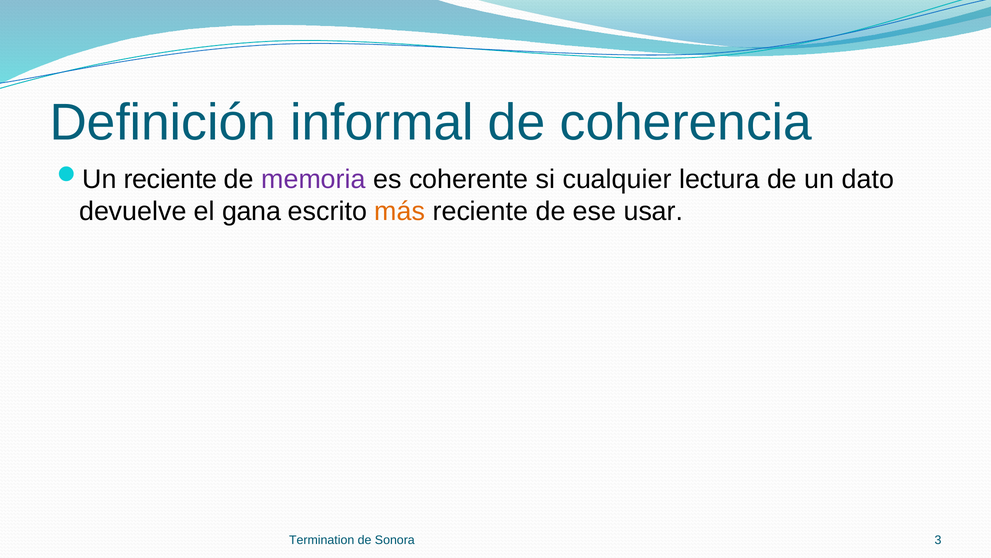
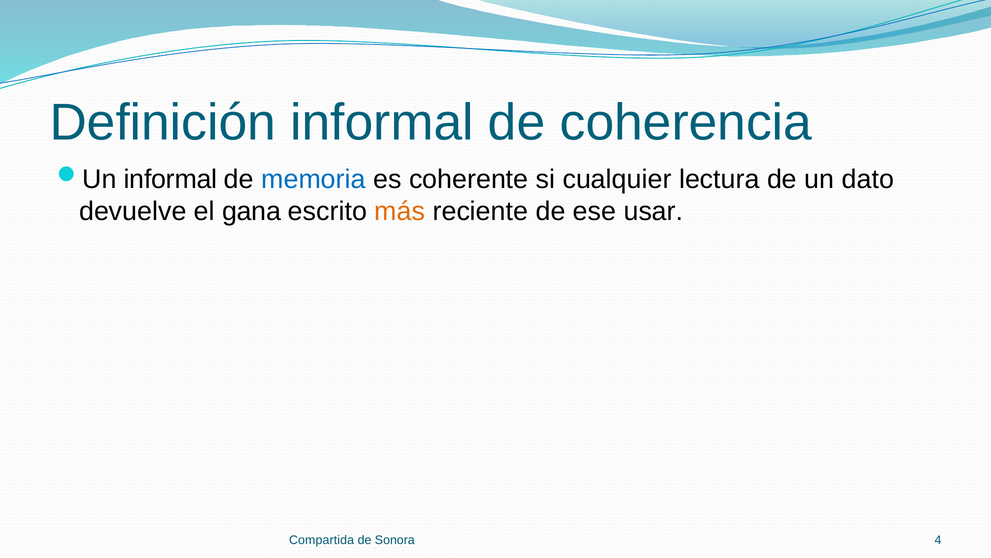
reciente: reciente -> informal (170, 179)
memoria colour: purple -> blue (314, 179)
Termination: Termination -> Compartida (322, 540)
3: 3 -> 4 (938, 540)
